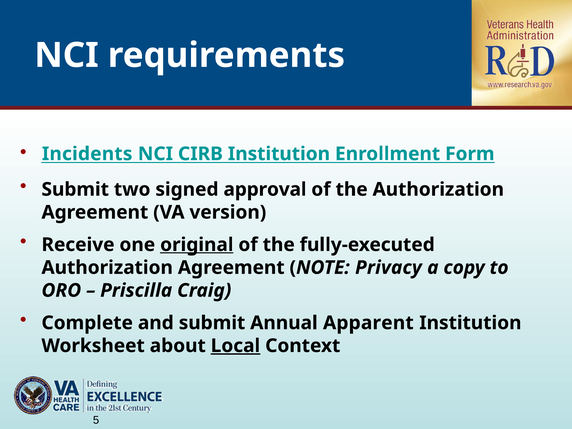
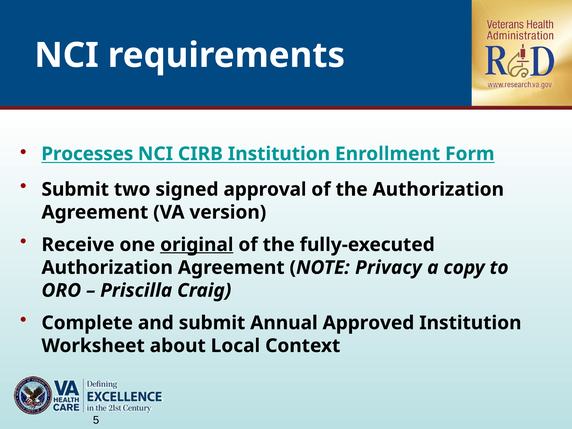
Incidents: Incidents -> Processes (87, 154)
Apparent: Apparent -> Approved (368, 323)
Local underline: present -> none (235, 346)
